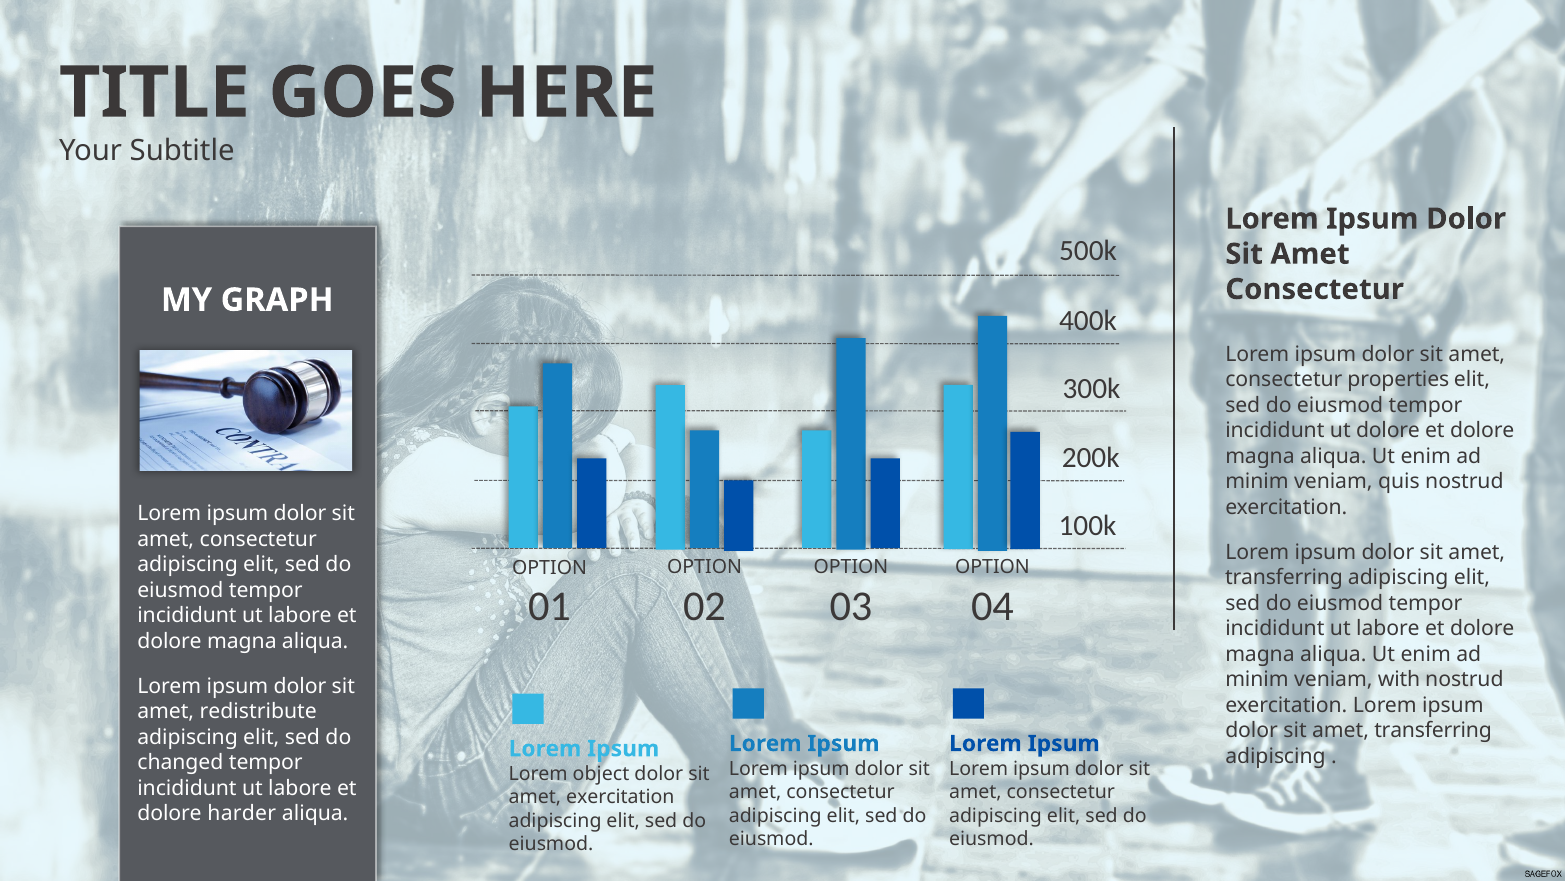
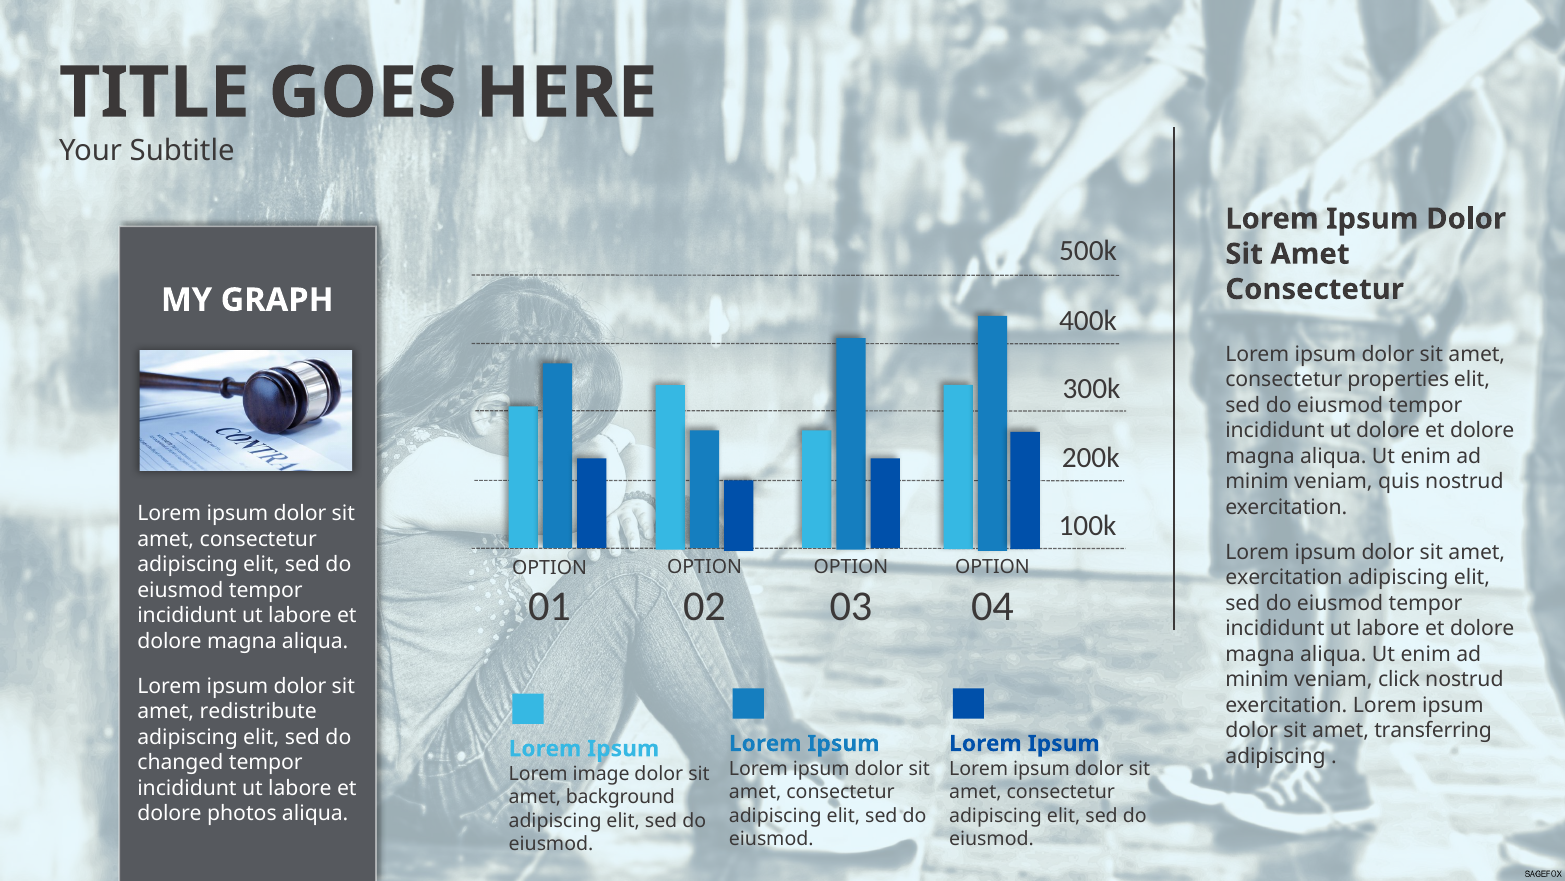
transferring: transferring -> exercitation (1284, 577)
with: with -> click (1399, 679)
object: object -> image (601, 773)
amet exercitation: exercitation -> background (620, 797)
harder: harder -> photos (242, 813)
